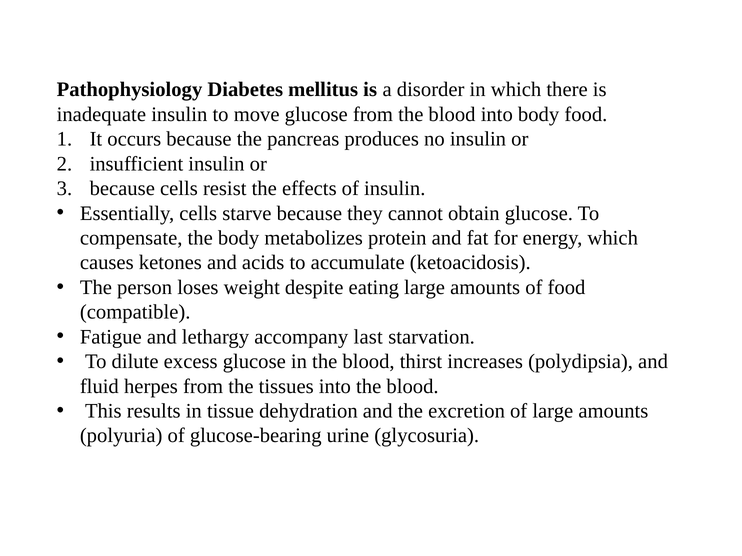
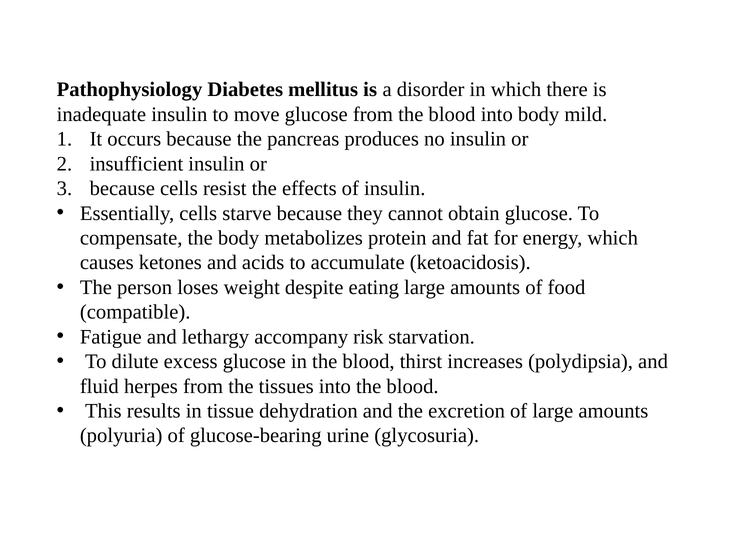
body food: food -> mild (586, 114)
last: last -> risk (368, 337)
